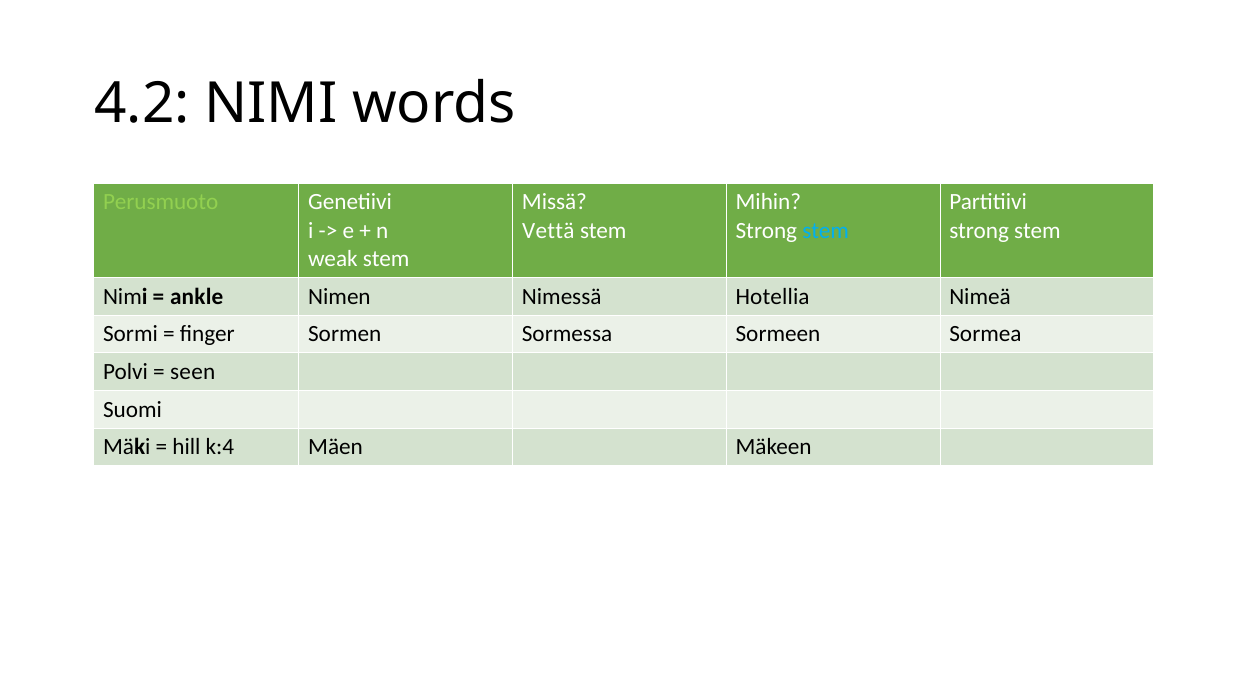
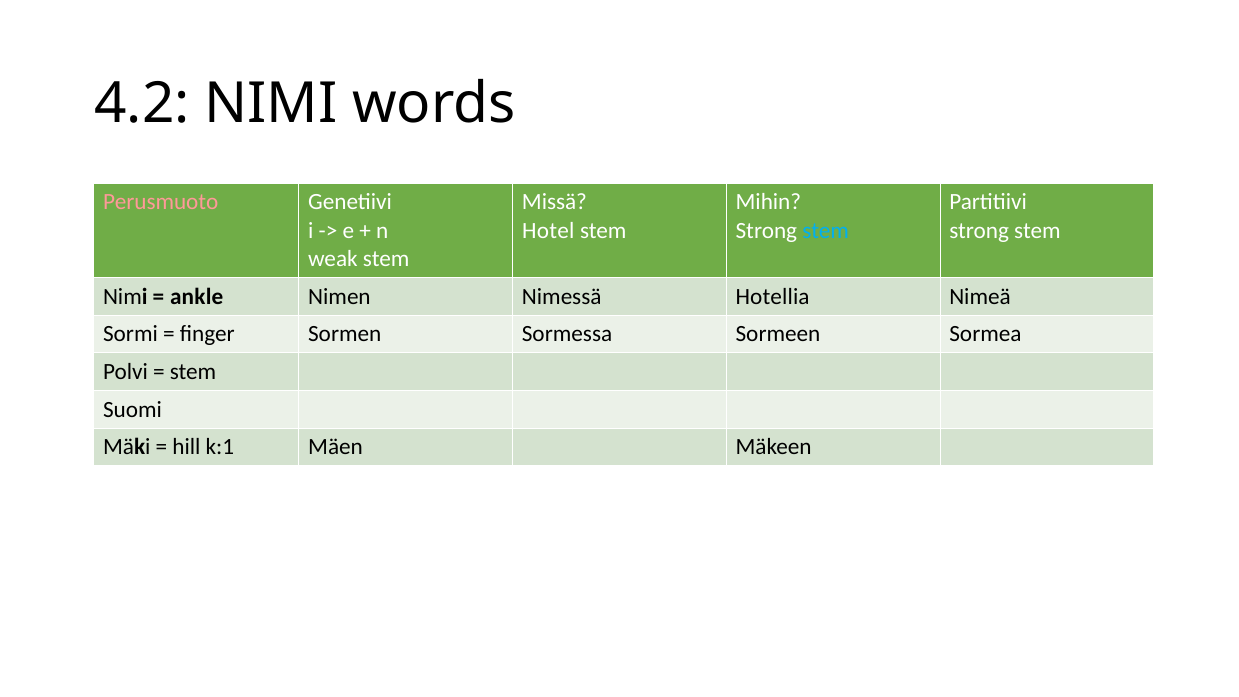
Perusmuoto colour: light green -> pink (161, 202)
Vettä: Vettä -> Hotel (548, 230)
seen: seen -> stem (193, 372)
k:4: k:4 -> k:1 (220, 447)
